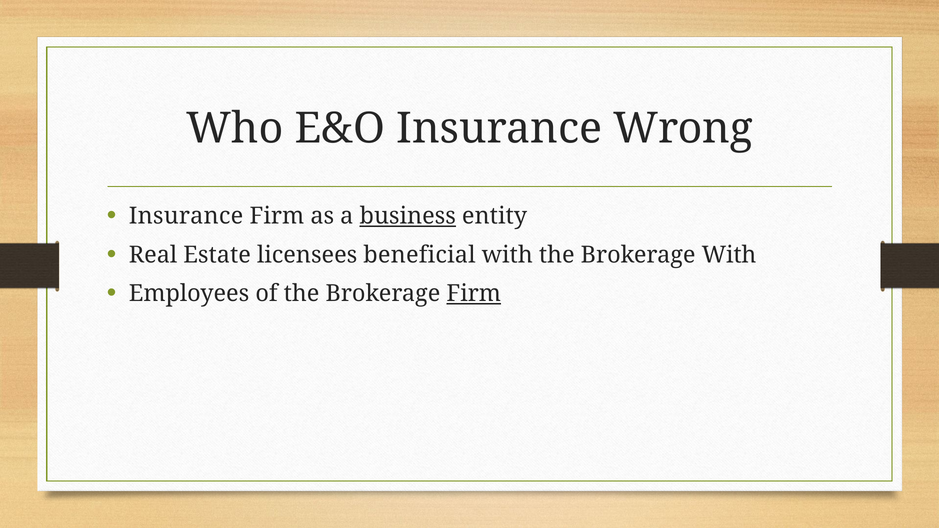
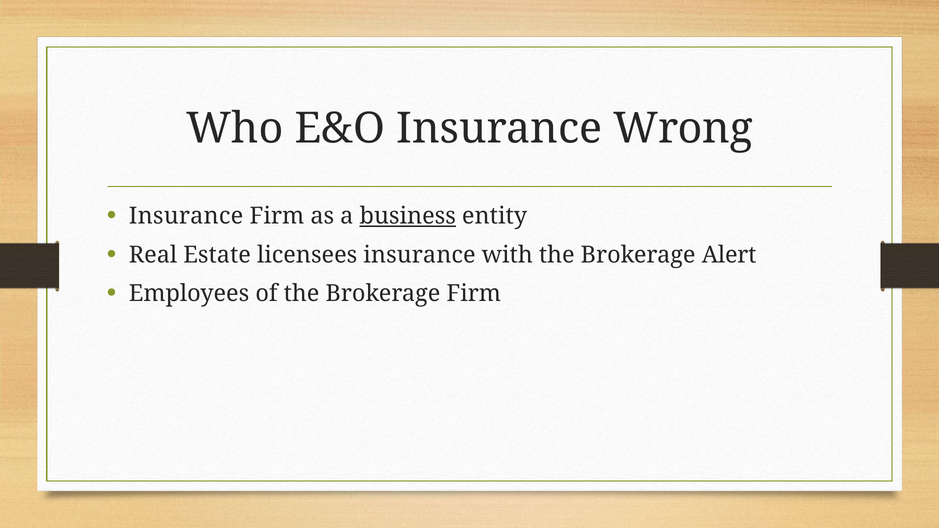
licensees beneficial: beneficial -> insurance (420, 255)
Brokerage With: With -> Alert (729, 255)
Firm underline: present -> none (474, 294)
